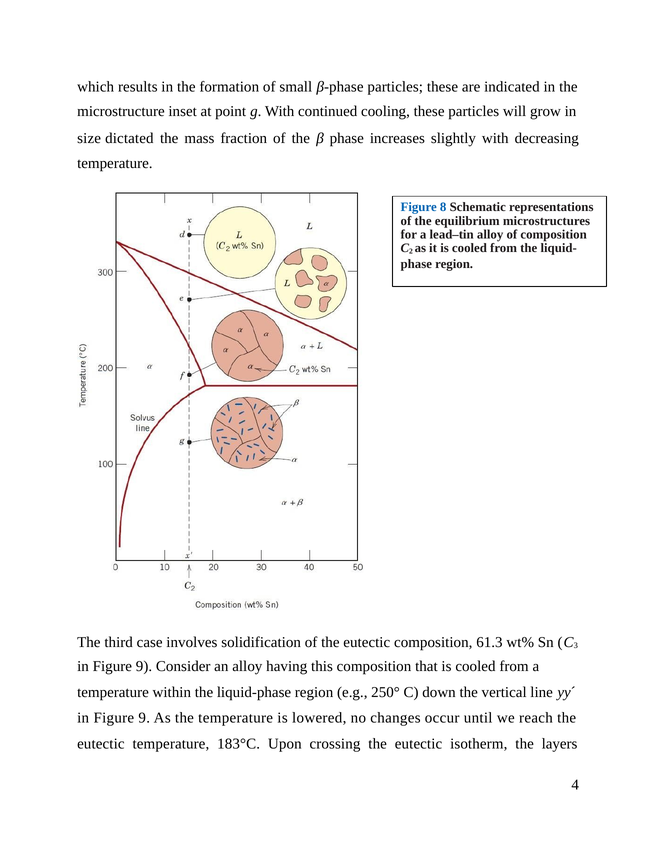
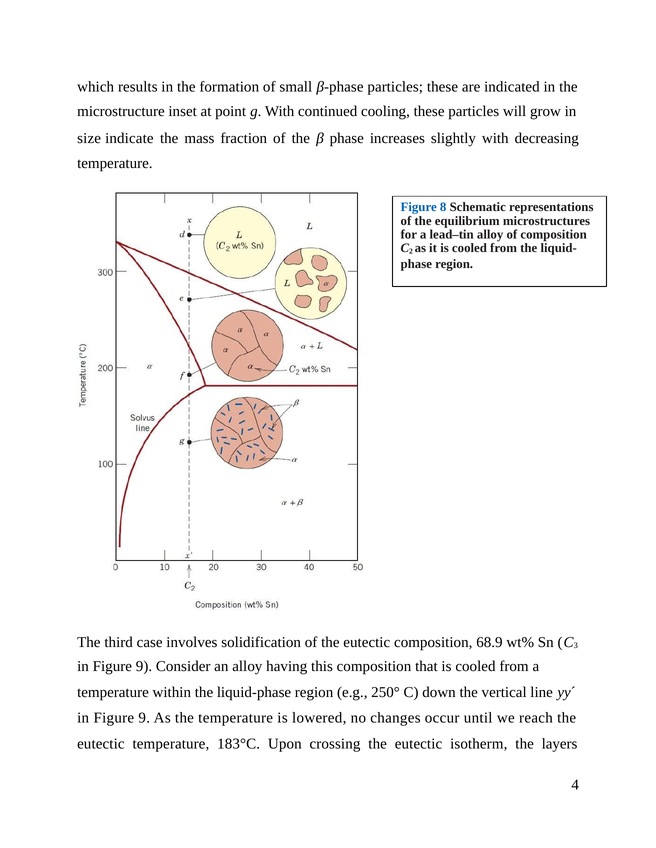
dictated: dictated -> indicate (129, 139)
61.3: 61.3 -> 68.9 (489, 643)
